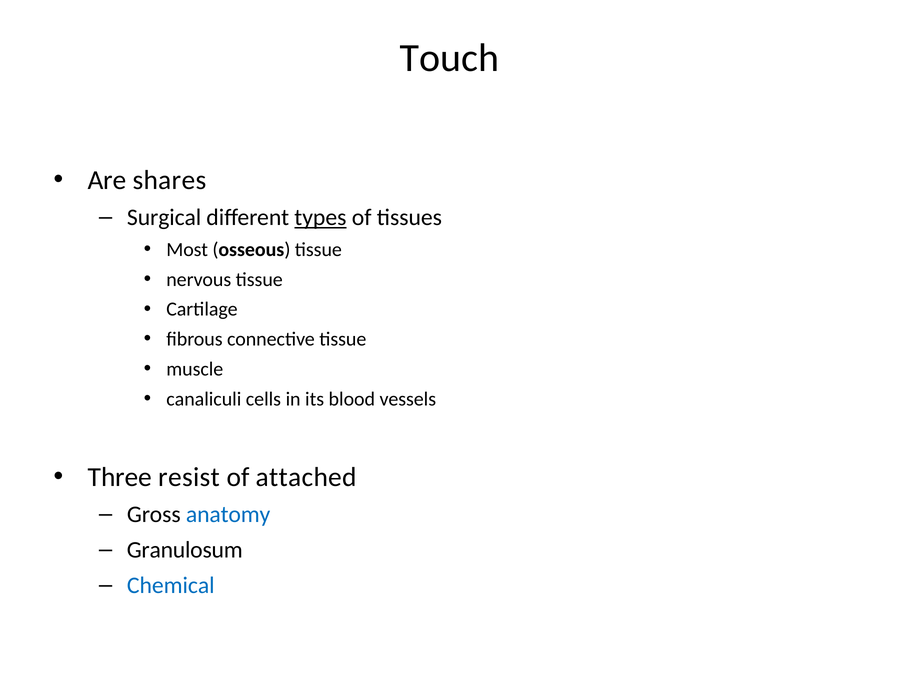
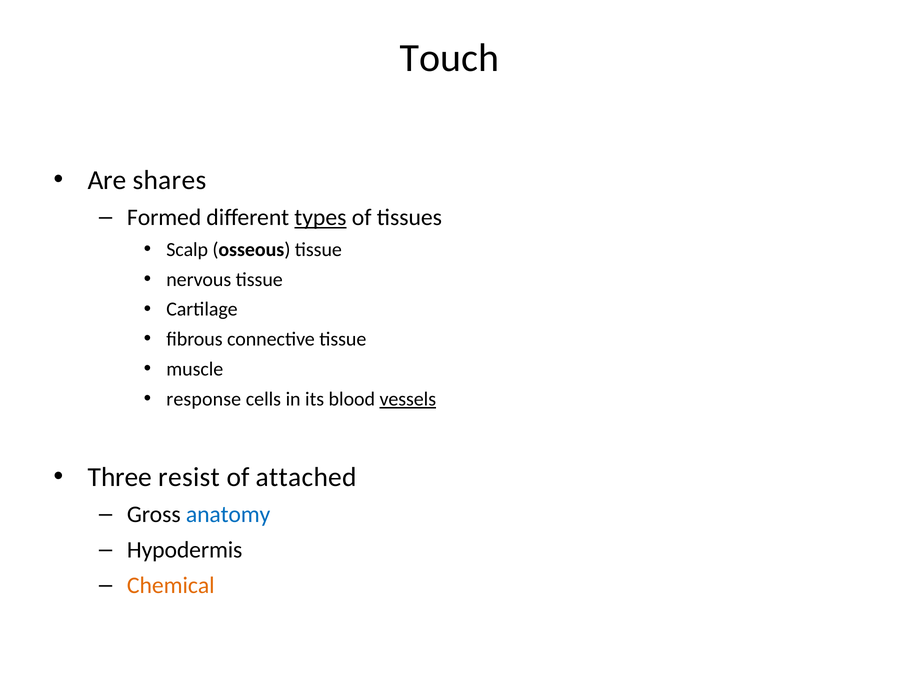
Surgical: Surgical -> Formed (164, 218)
Most: Most -> Scalp (187, 250)
canaliculi: canaliculi -> response (204, 399)
vessels underline: none -> present (408, 399)
Granulosum: Granulosum -> Hypodermis (185, 550)
Chemical colour: blue -> orange (171, 586)
